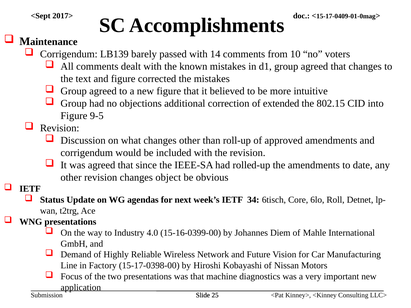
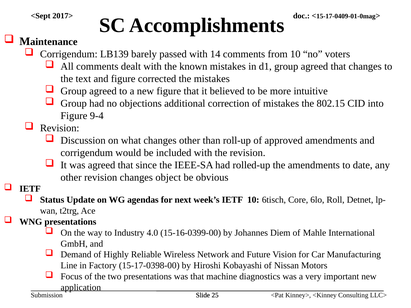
of extended: extended -> mistakes (281, 104)
9-5: 9-5 -> 9-4 (97, 116)
IETF 34: 34 -> 10 (253, 200)
